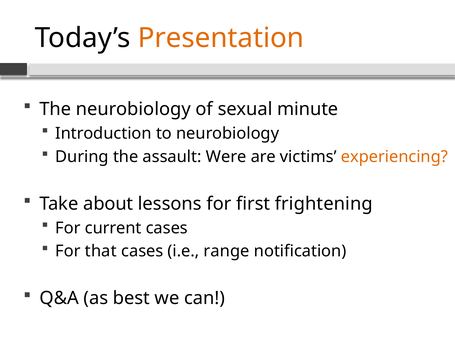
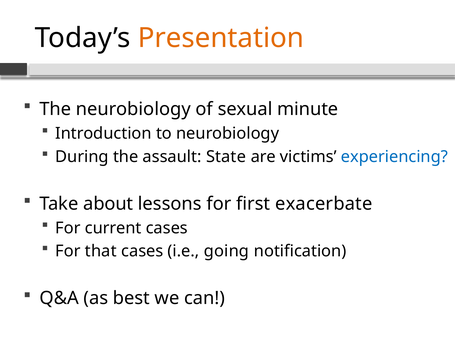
Were: Were -> State (226, 157)
experiencing colour: orange -> blue (394, 157)
frightening: frightening -> exacerbate (324, 204)
range: range -> going (227, 251)
